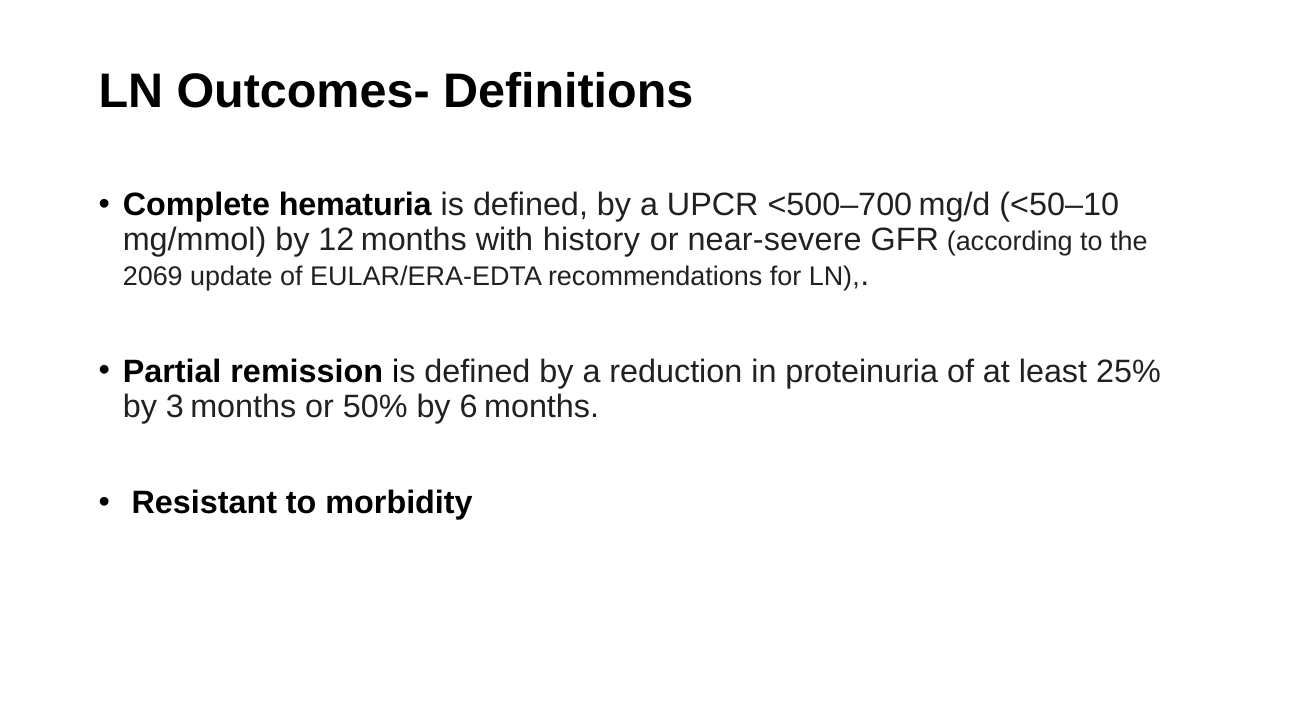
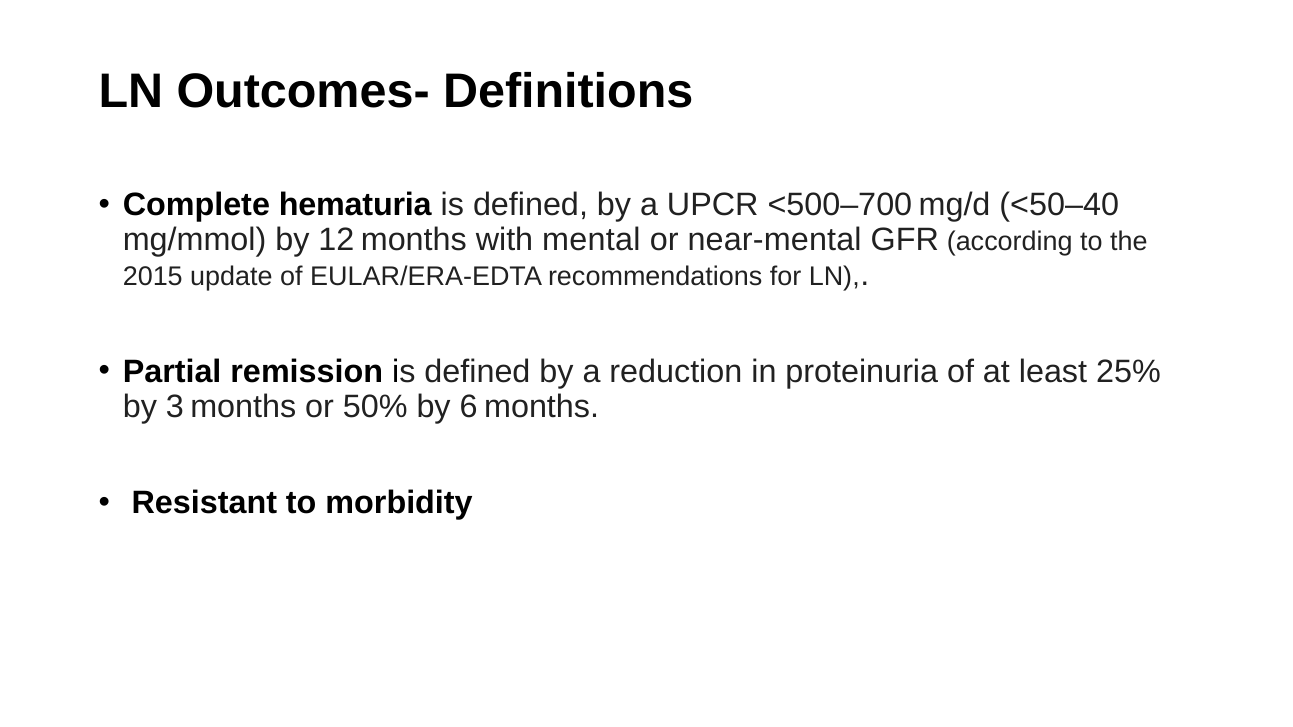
<50–10: <50–10 -> <50–40 (1059, 205)
history: history -> mental (591, 240)
near-severe: near-severe -> near-mental (775, 240)
2069: 2069 -> 2015 (153, 277)
